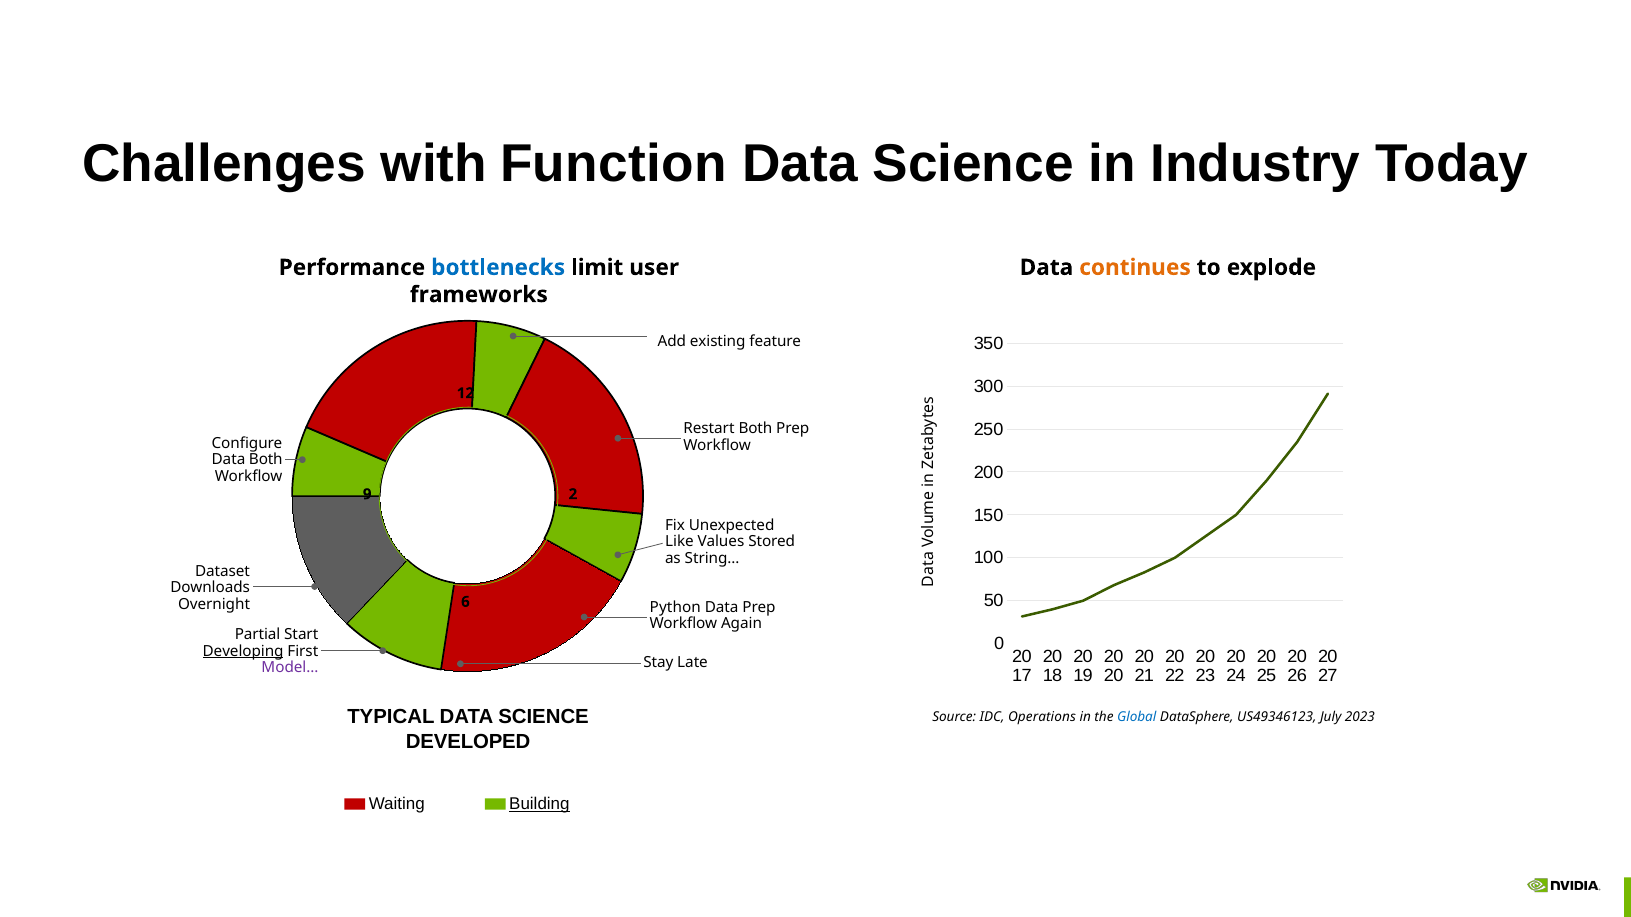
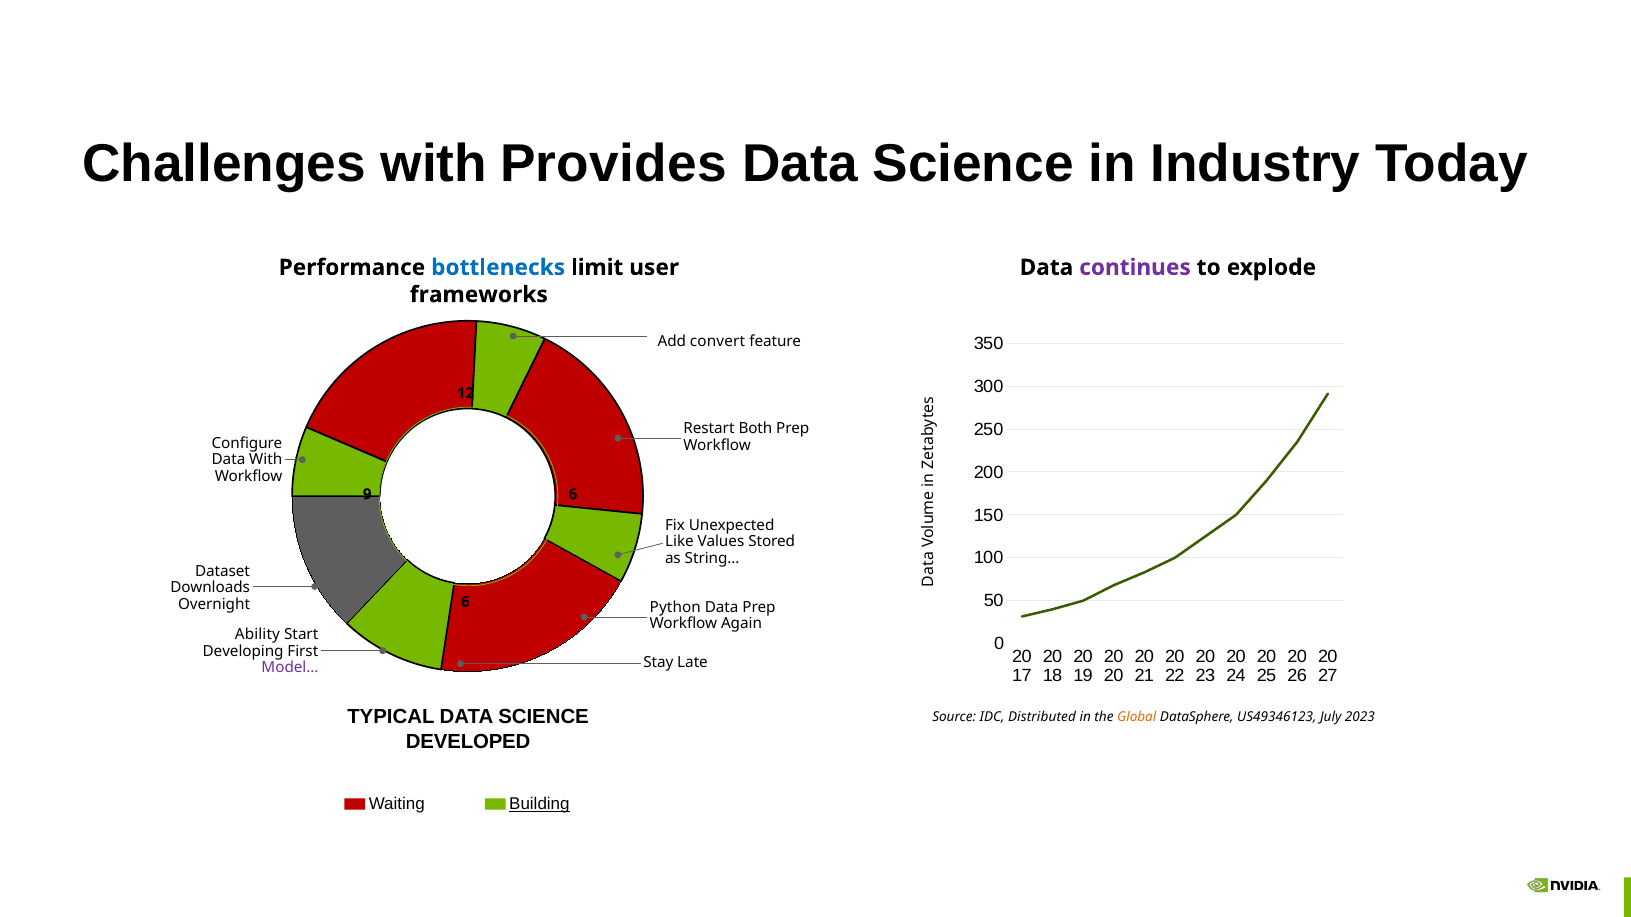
Function: Function -> Provides (614, 164)
continues colour: orange -> purple (1135, 268)
existing: existing -> convert (718, 342)
Data Both: Both -> With (266, 460)
2: 2 -> 6 (573, 494)
Partial: Partial -> Ability (257, 635)
Developing underline: present -> none (243, 651)
Operations: Operations -> Distributed (1042, 718)
Global colour: blue -> orange (1137, 718)
